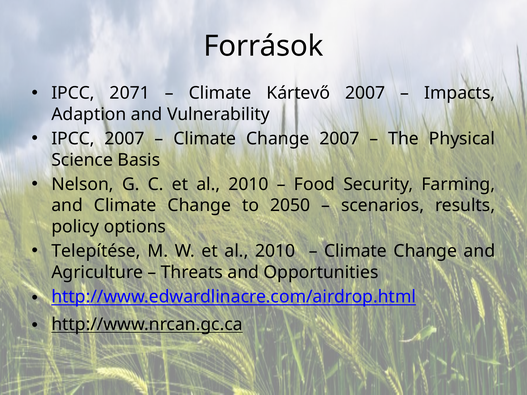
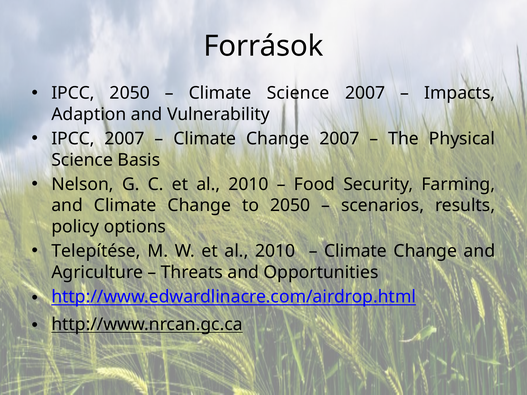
IPCC 2071: 2071 -> 2050 (130, 93)
Climate Kártevő: Kártevő -> Science (298, 93)
